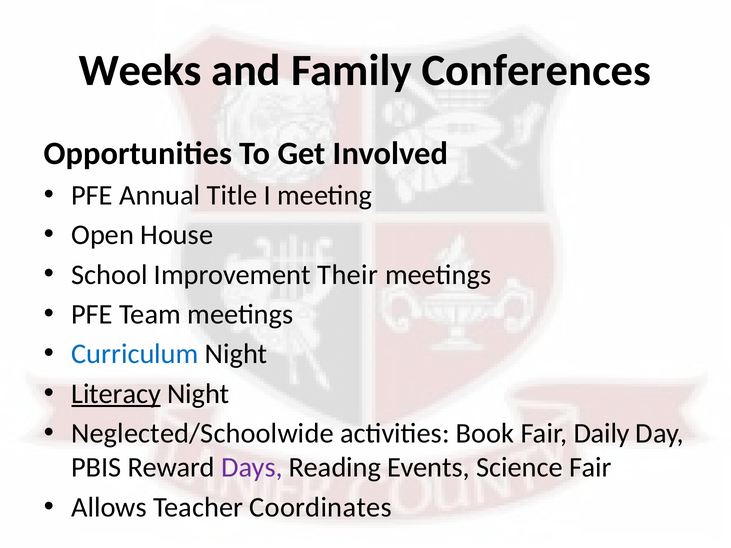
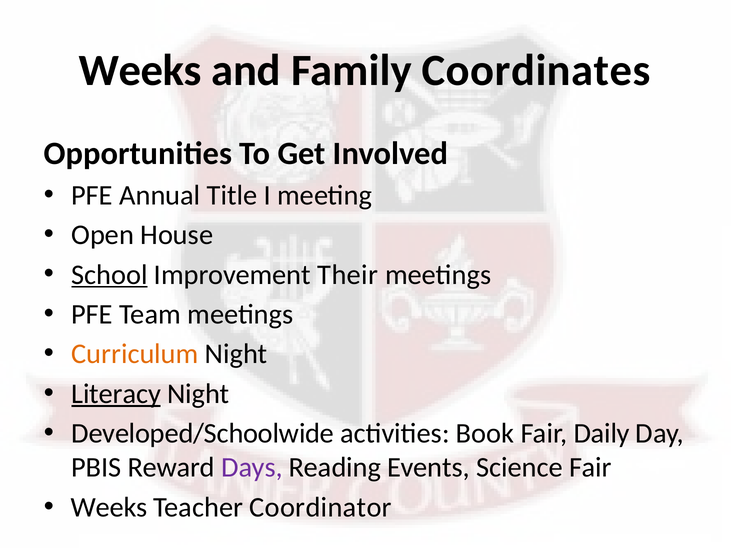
Conferences: Conferences -> Coordinates (536, 71)
School underline: none -> present (109, 275)
Curriculum colour: blue -> orange (135, 354)
Neglected/Schoolwide: Neglected/Schoolwide -> Developed/Schoolwide (203, 434)
Allows: Allows -> Weeks (109, 508)
Coordinates: Coordinates -> Coordinator (321, 508)
